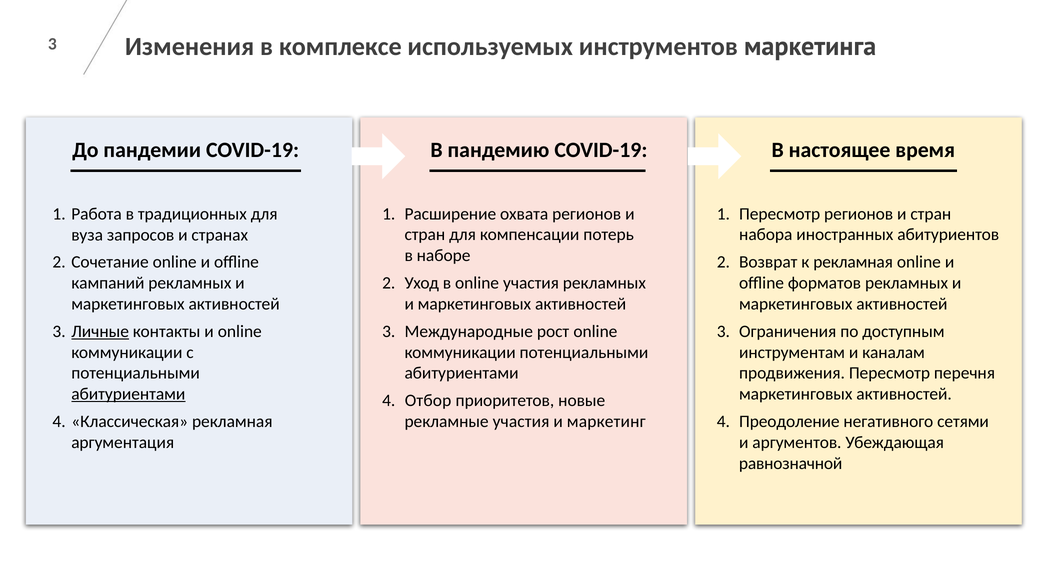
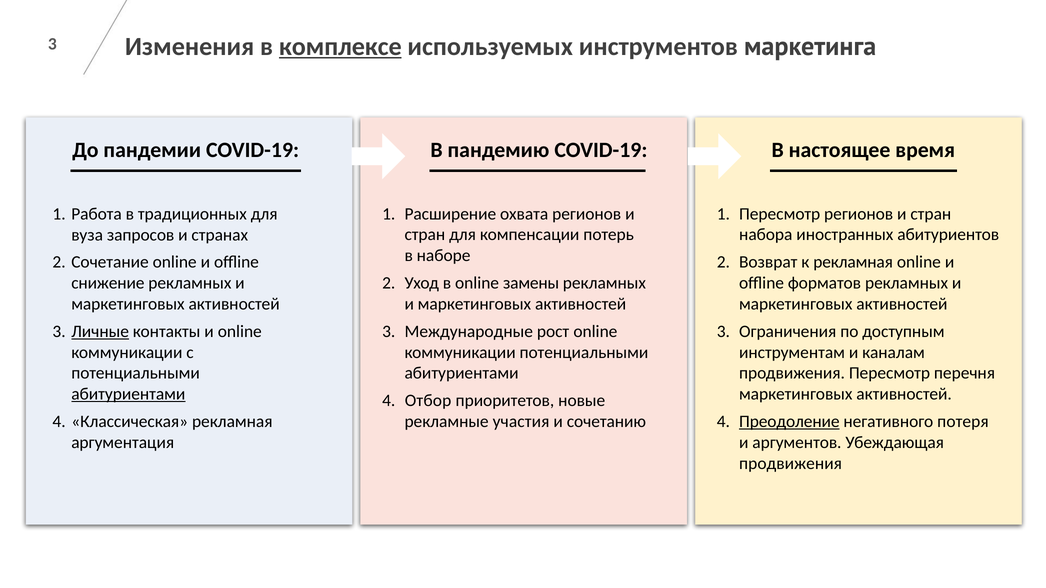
комплексе underline: none -> present (340, 47)
online участия: участия -> замены (531, 283)
кампаний: кампаний -> снижение (108, 283)
маркетинг: маркетинг -> сочетанию (606, 422)
Преодоление underline: none -> present (789, 422)
сетями: сетями -> потеря (963, 422)
равнозначной: равнозначной -> продвижения (791, 464)
